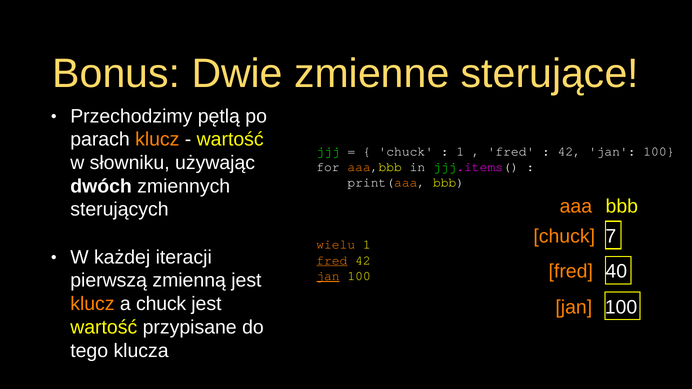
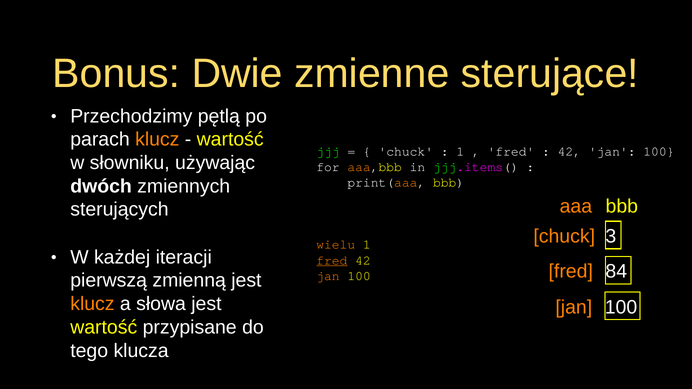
7: 7 -> 3 (611, 236)
40: 40 -> 84 (616, 272)
jan underline: present -> none (328, 276)
a chuck: chuck -> słowa (161, 304)
